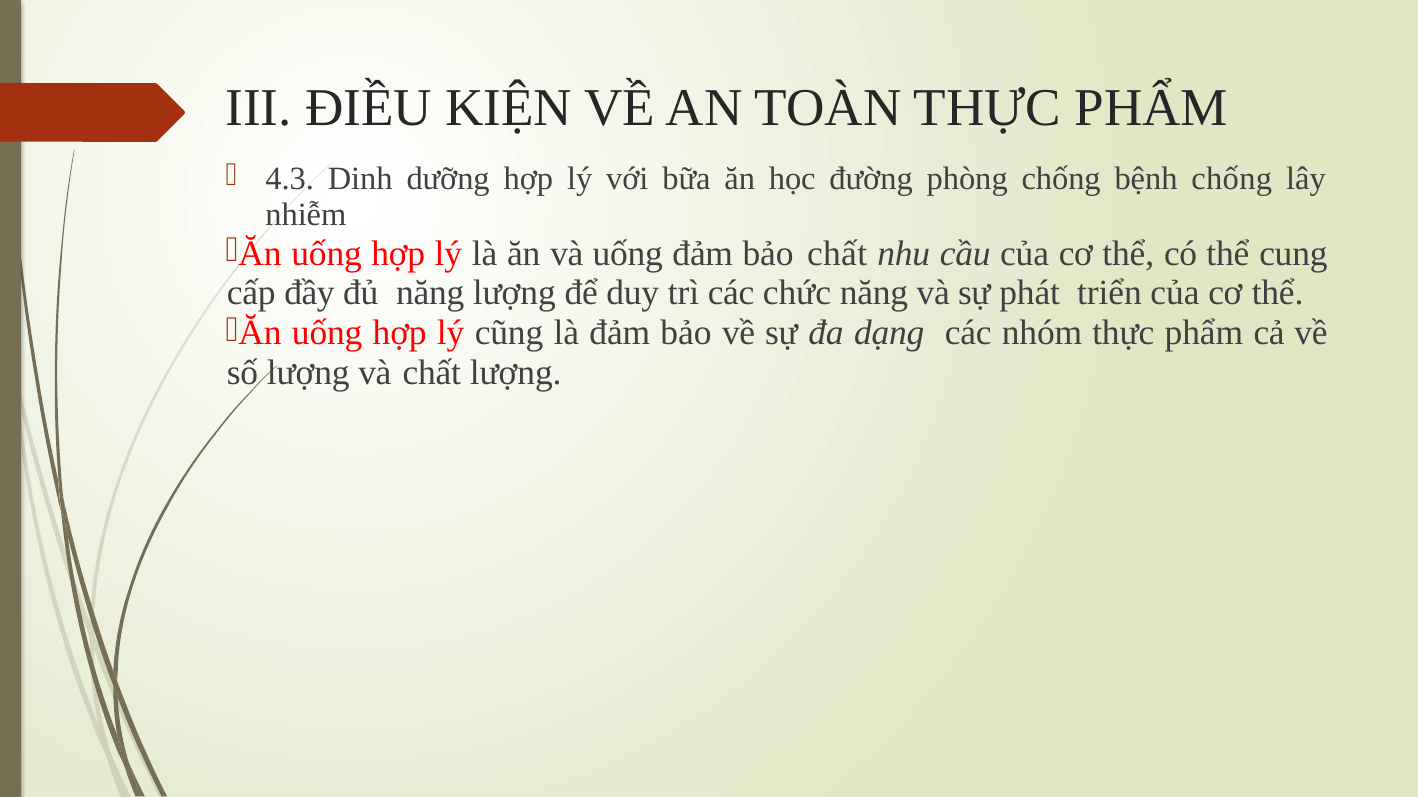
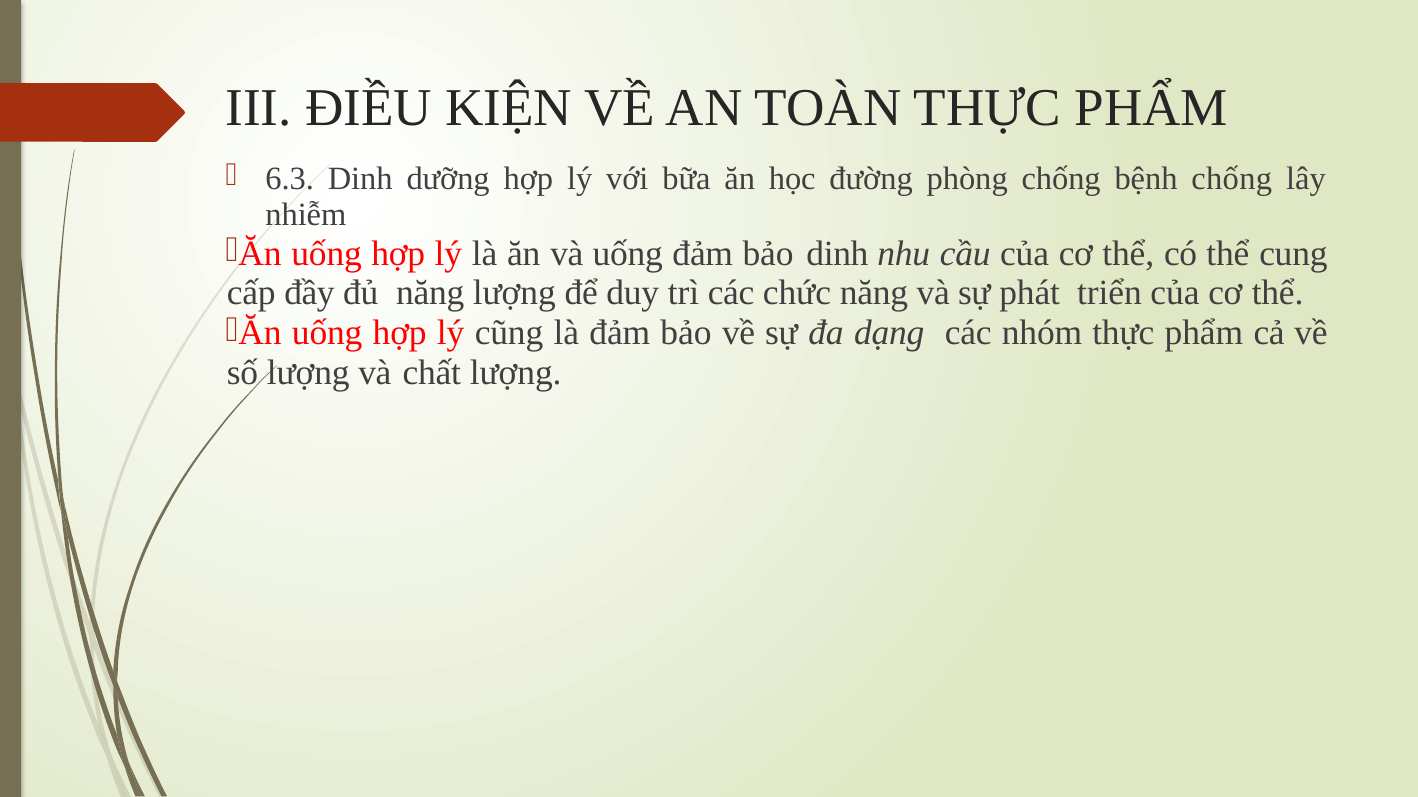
4.3: 4.3 -> 6.3 (290, 179)
bảo chất: chất -> dinh (837, 254)
